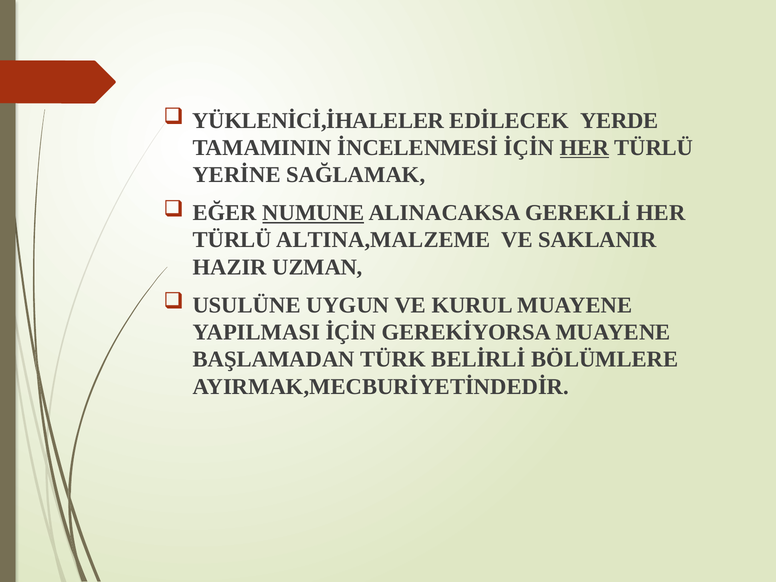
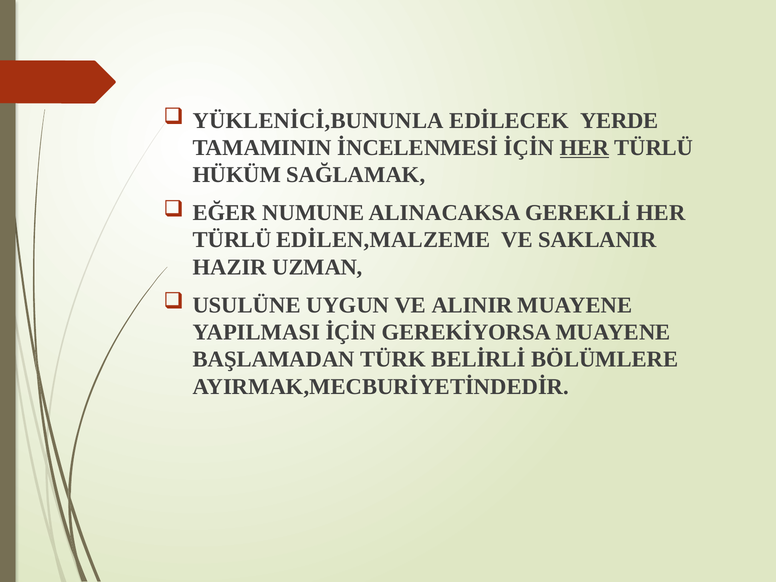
YÜKLENİCİ,İHALELER: YÜKLENİCİ,İHALELER -> YÜKLENİCİ,BUNUNLA (318, 121)
YERİNE: YERİNE -> HÜKÜM (237, 175)
NUMUNE underline: present -> none (313, 213)
ALTINA,MALZEME: ALTINA,MALZEME -> EDİLEN,MALZEME (383, 240)
KURUL: KURUL -> ALINIR (472, 305)
